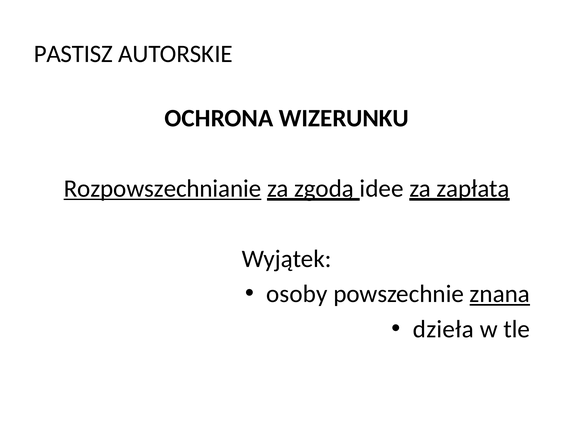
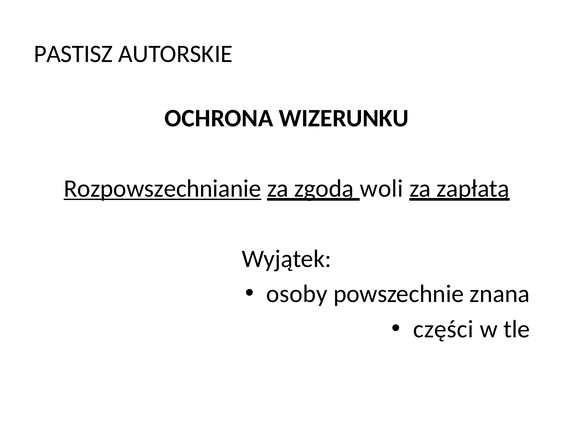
idee: idee -> woli (382, 189)
znana underline: present -> none (500, 294)
dzieła: dzieła -> części (443, 329)
